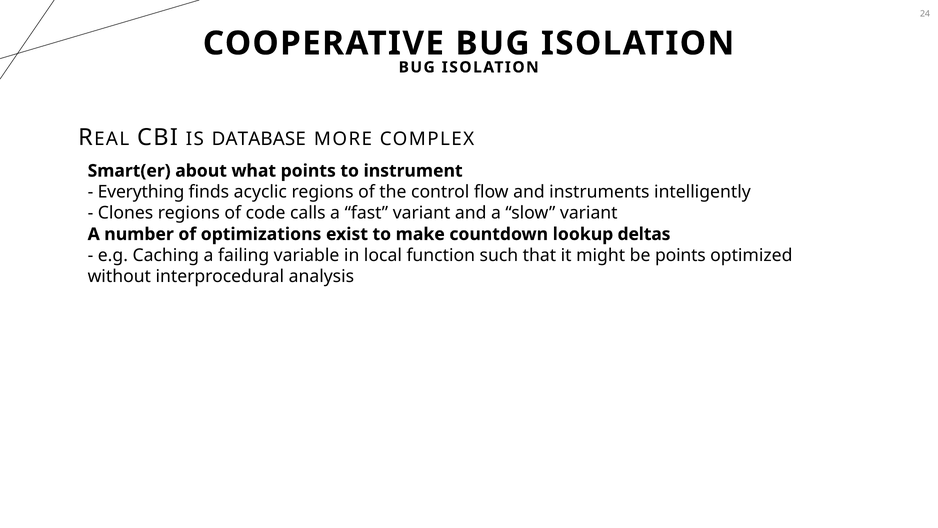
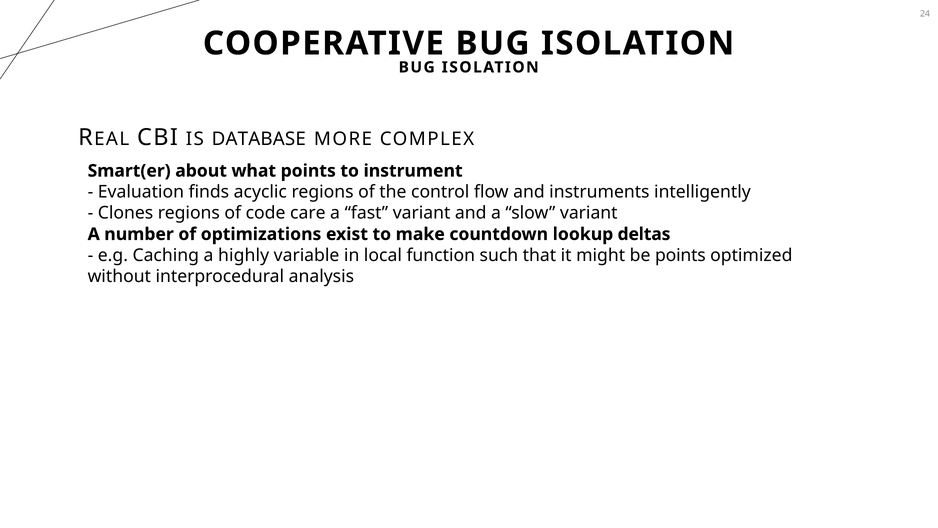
Everything: Everything -> Evaluation (141, 192)
calls: calls -> care (308, 213)
failing: failing -> highly (244, 255)
